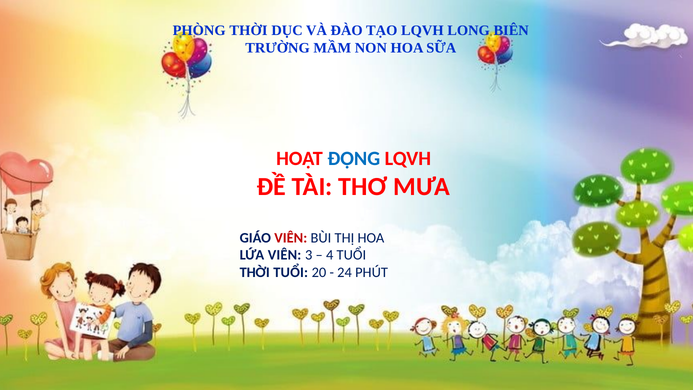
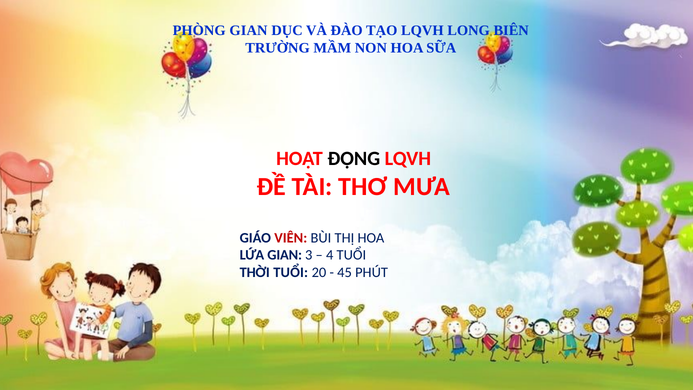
PHÒNG THỜI: THỜI -> GIAN (248, 31)
ĐỘNG colour: blue -> black (354, 159)
LỨA VIÊN: VIÊN -> GIAN (285, 255)
24: 24 -> 45 (345, 272)
